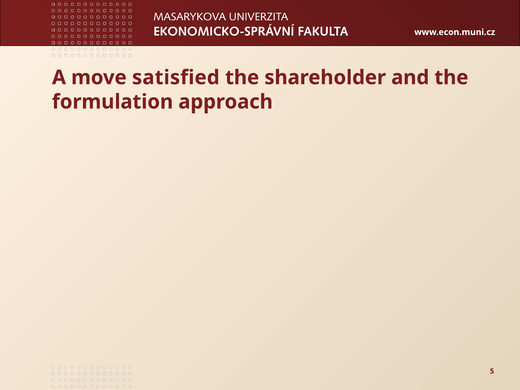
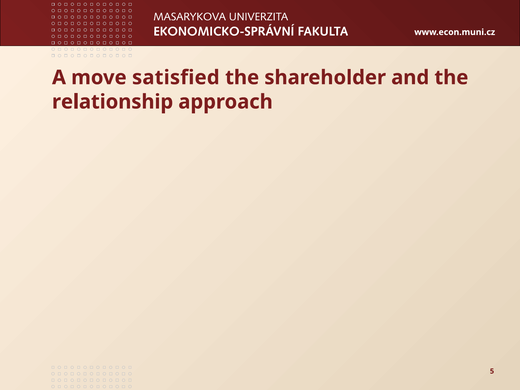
formulation: formulation -> relationship (113, 102)
